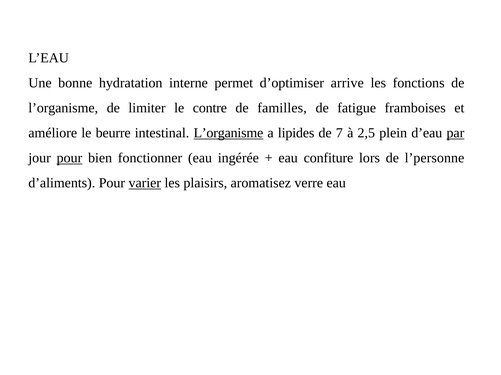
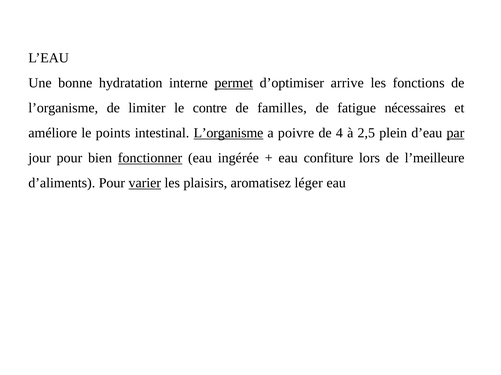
permet underline: none -> present (234, 83)
framboises: framboises -> nécessaires (415, 108)
beurre: beurre -> points (113, 133)
lipides: lipides -> poivre (296, 133)
7: 7 -> 4 (339, 133)
pour underline: present -> none (69, 158)
fonctionner underline: none -> present (150, 158)
l’personne: l’personne -> l’meilleure (435, 158)
verre: verre -> léger (309, 183)
